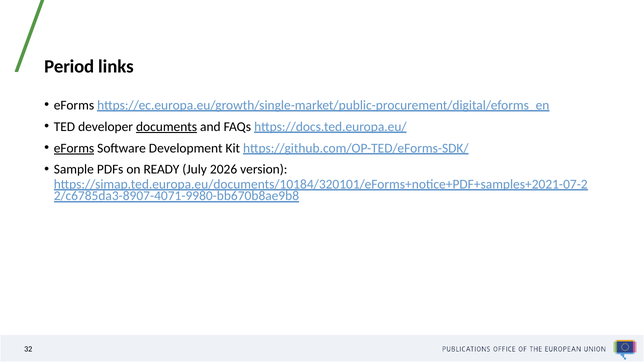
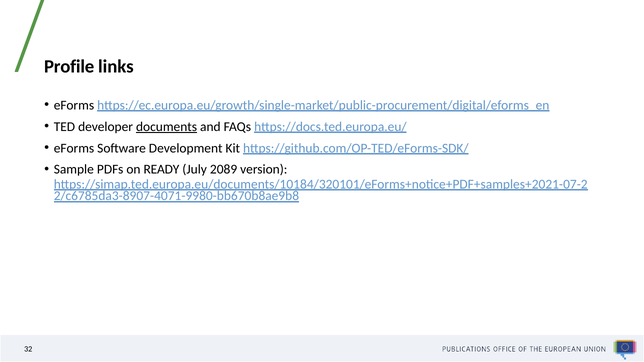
Period: Period -> Profile (69, 66)
eForms underline: present -> none (74, 148)
2026: 2026 -> 2089 (224, 169)
